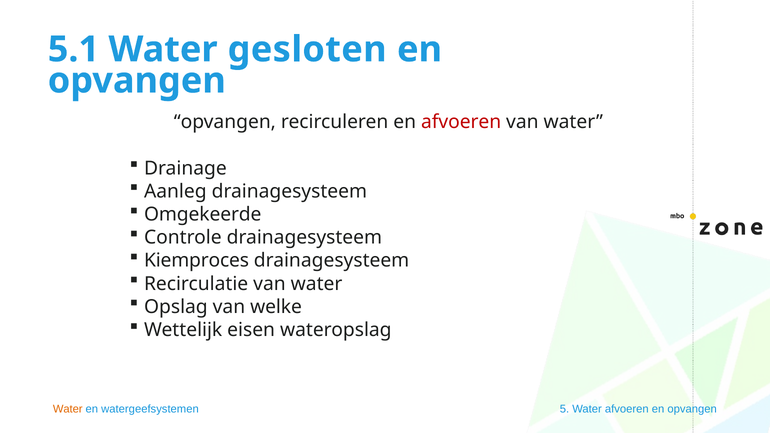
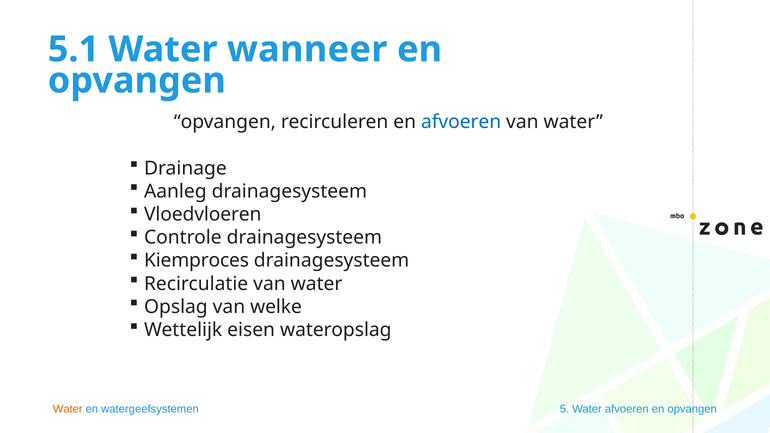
gesloten: gesloten -> wanneer (307, 49)
afvoeren colour: red -> blue (461, 122)
Omgekeerde: Omgekeerde -> Vloedvloeren (203, 214)
